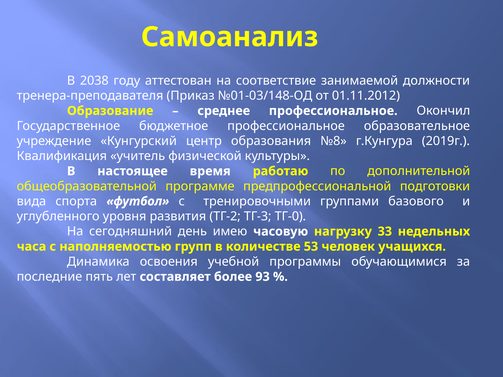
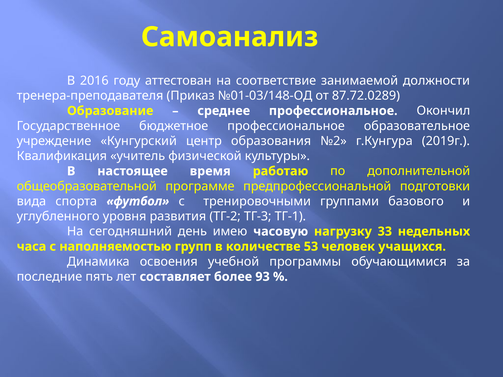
2038: 2038 -> 2016 (94, 81)
01.11.2012: 01.11.2012 -> 87.72.0289 (366, 96)
№8: №8 -> №2 (334, 141)
ТГ-0: ТГ-0 -> ТГ-1 (290, 216)
